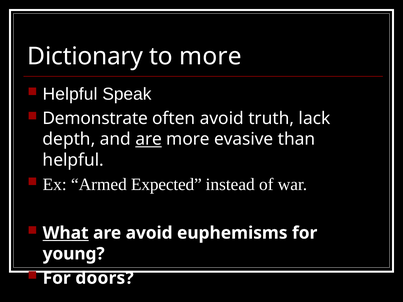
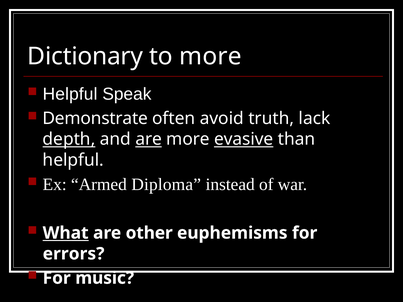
depth underline: none -> present (69, 139)
evasive underline: none -> present (244, 139)
Expected: Expected -> Diploma (166, 185)
are avoid: avoid -> other (149, 233)
young: young -> errors (74, 254)
doors: doors -> music (105, 278)
